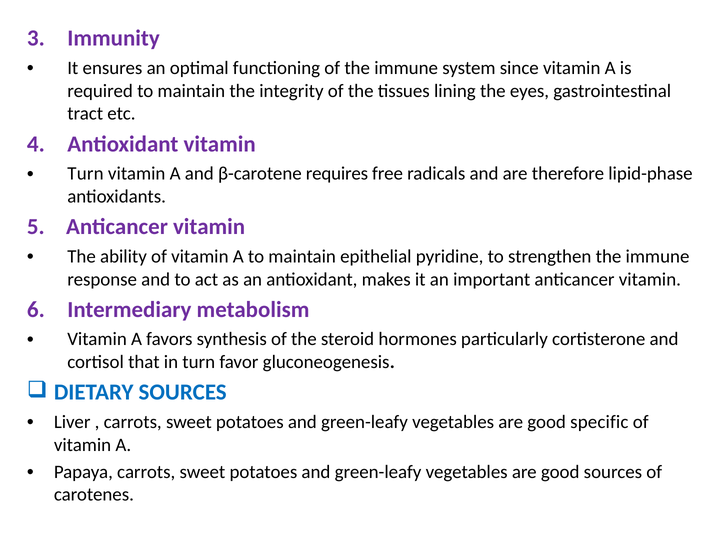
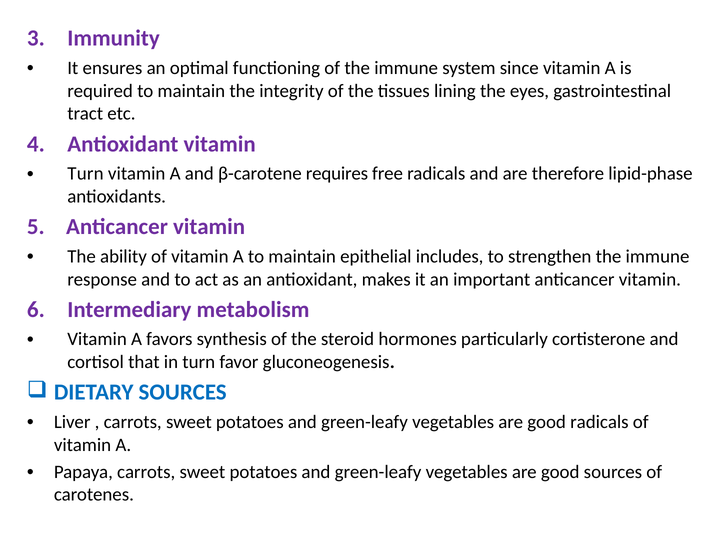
pyridine: pyridine -> includes (450, 257)
good specific: specific -> radicals (599, 422)
